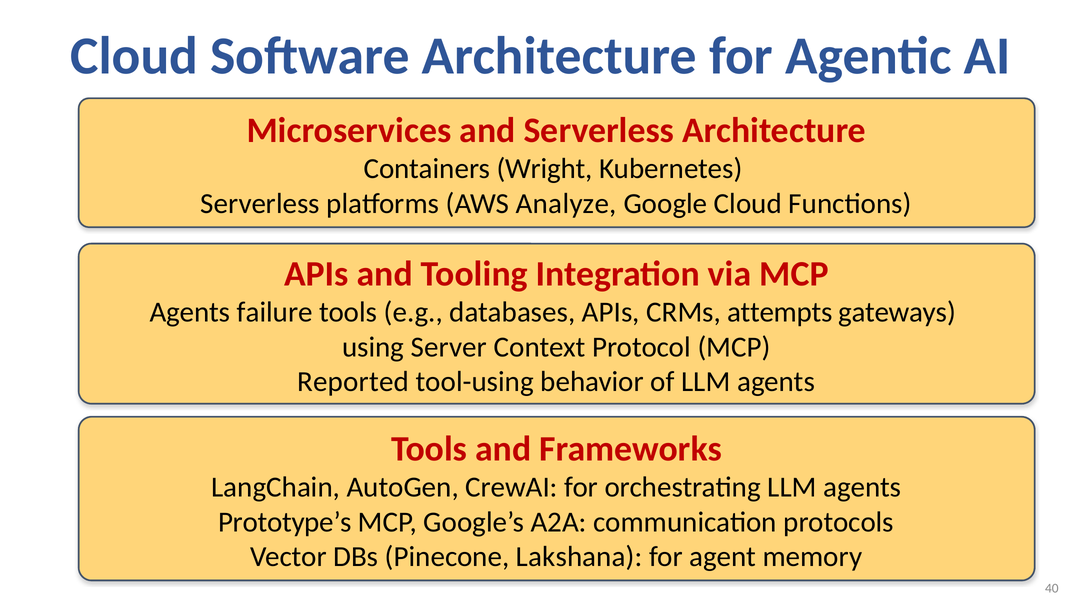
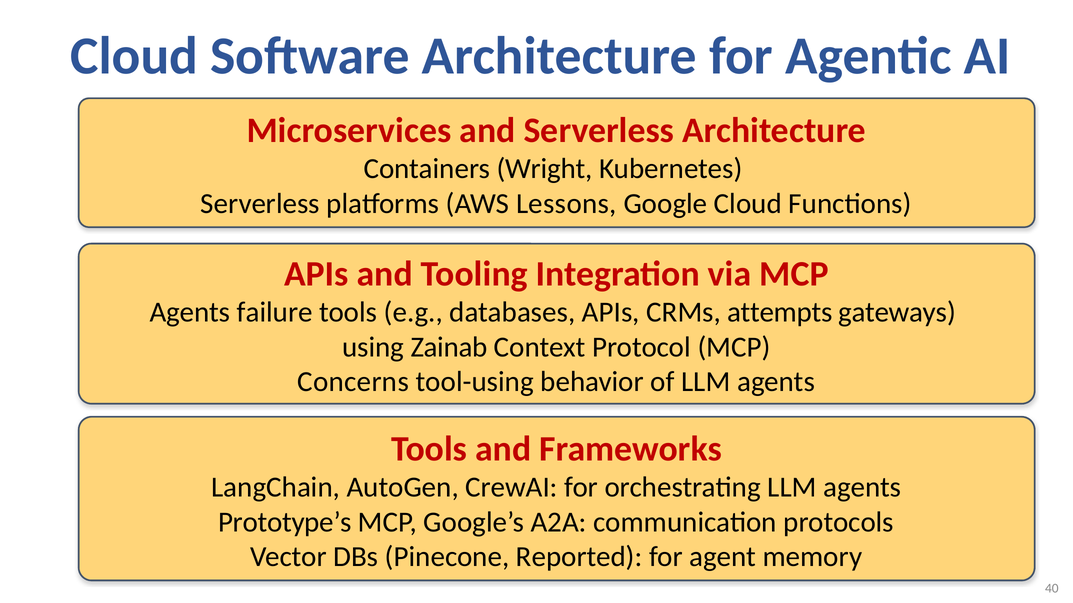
Analyze: Analyze -> Lessons (566, 204)
Server: Server -> Zainab (449, 347)
Reported: Reported -> Concerns (353, 382)
Lakshana: Lakshana -> Reported (579, 557)
